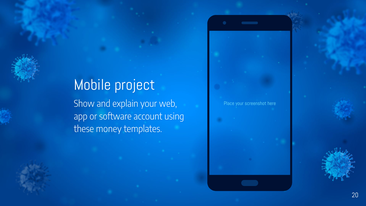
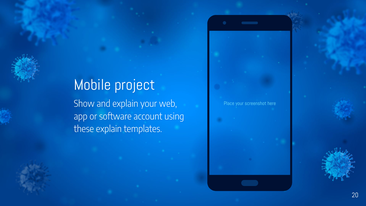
these money: money -> explain (109, 129)
